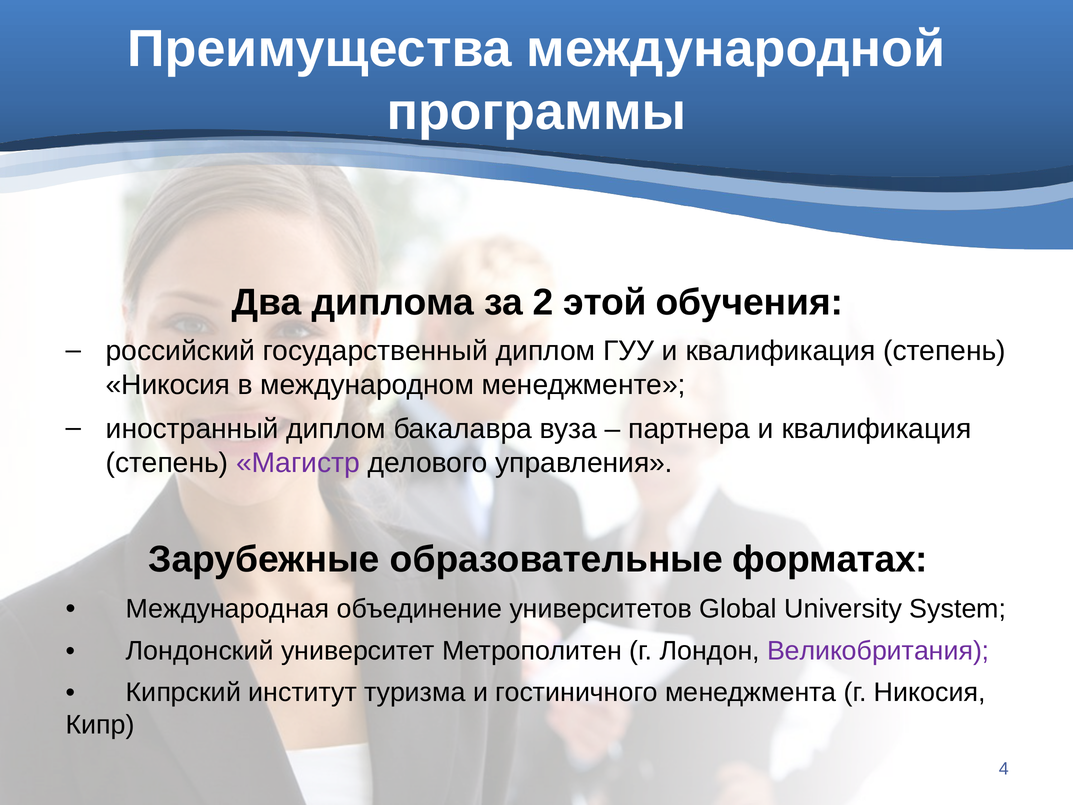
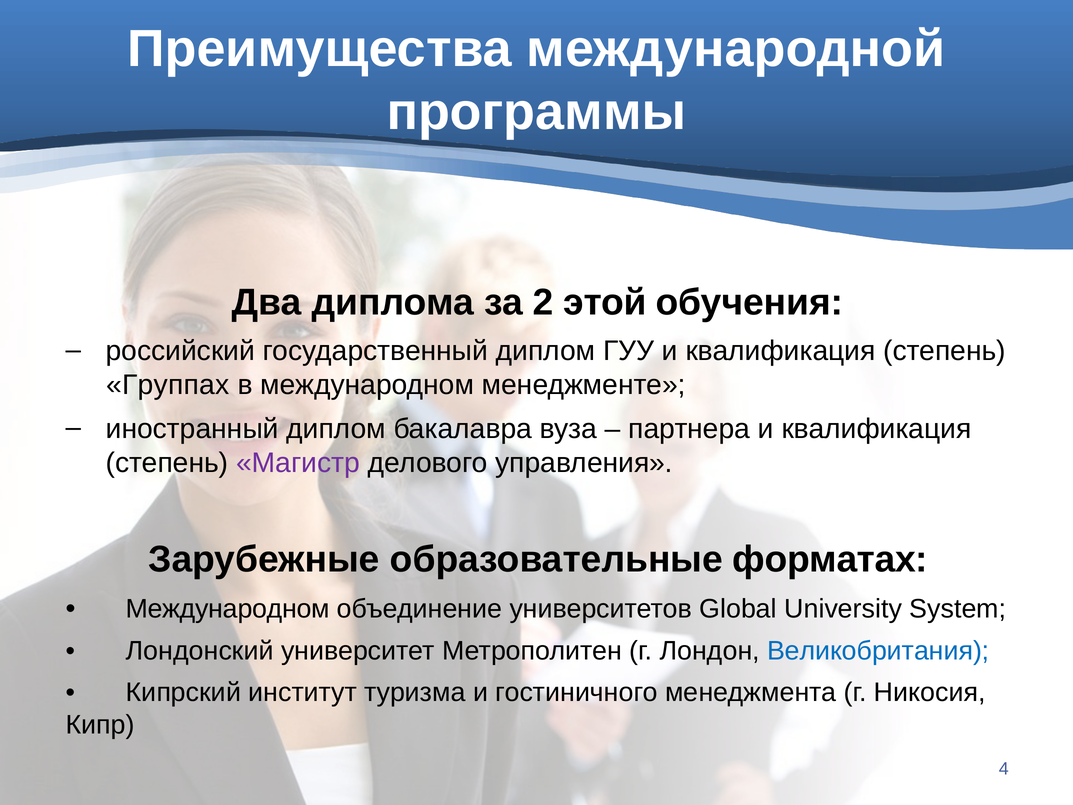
Никосия: Никосия -> Группах (168, 385)
Международная: Международная -> Международном (228, 609)
Великобритания colour: purple -> blue (878, 651)
